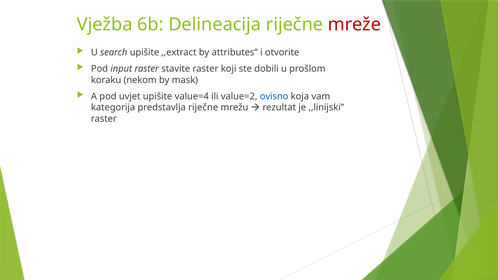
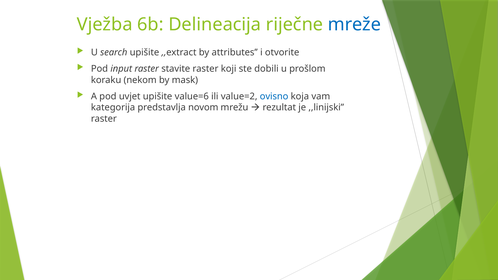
mreže colour: red -> blue (354, 25)
value=4: value=4 -> value=6 (192, 96)
predstavlja riječne: riječne -> novom (203, 108)
